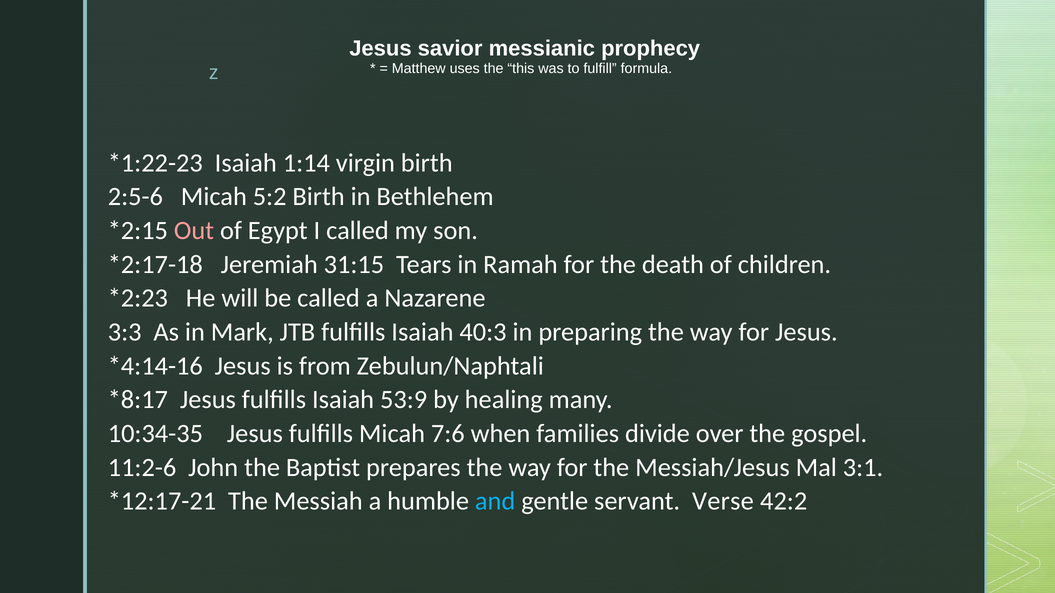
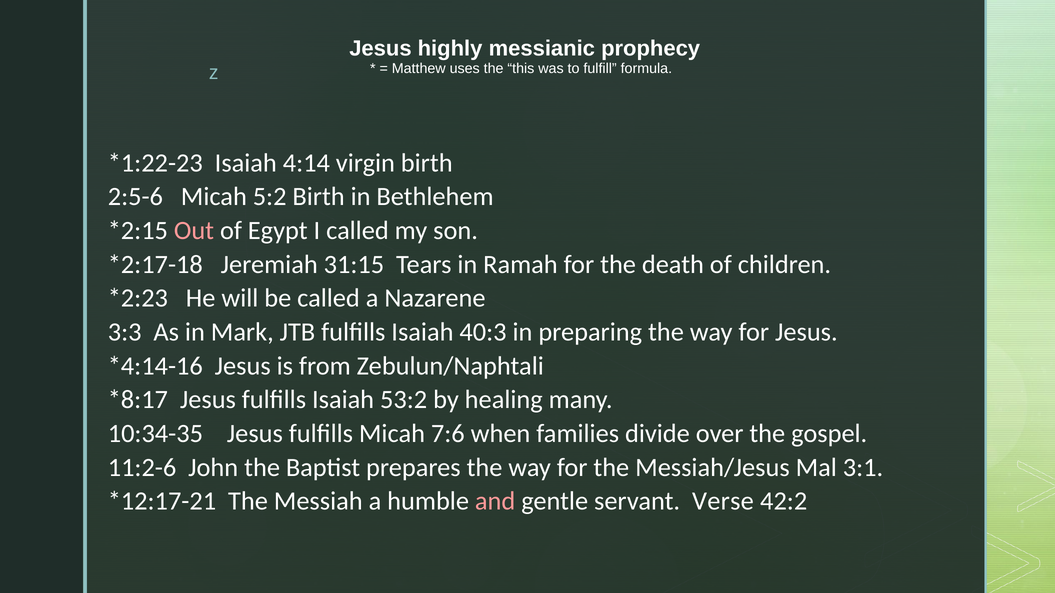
savior: savior -> highly (450, 49)
1:14: 1:14 -> 4:14 (306, 163)
53:9: 53:9 -> 53:2 (404, 400)
and colour: light blue -> pink (495, 502)
